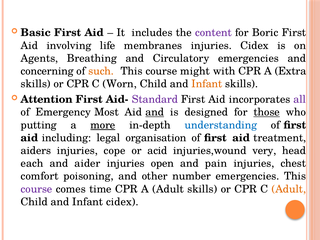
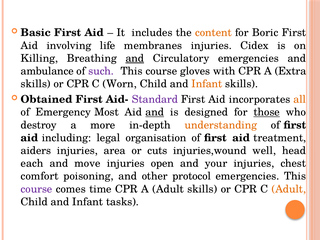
content colour: purple -> orange (213, 33)
Agents: Agents -> Killing (39, 58)
and underline: none -> present (135, 58)
concerning: concerning -> ambulance (47, 71)
such colour: orange -> purple (101, 71)
might: might -> gloves (195, 71)
Attention: Attention -> Obtained (47, 99)
all colour: purple -> orange (300, 99)
putting: putting -> destroy (39, 125)
more underline: present -> none (103, 125)
understanding colour: blue -> orange (221, 125)
cope: cope -> area (115, 151)
acid: acid -> cuts (157, 151)
very: very -> well (264, 151)
aider: aider -> move (87, 163)
pain: pain -> your (216, 163)
number: number -> protocol (192, 176)
Infant cidex: cidex -> tasks (122, 202)
